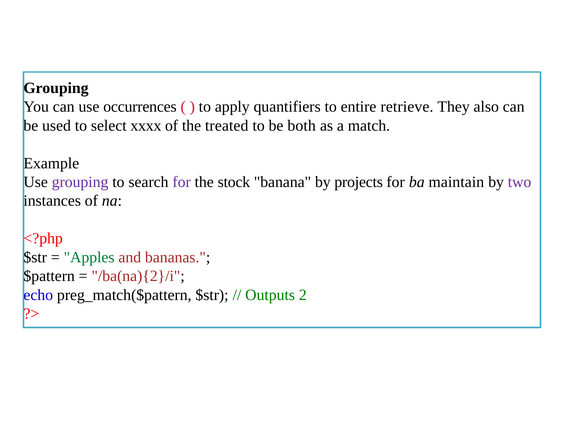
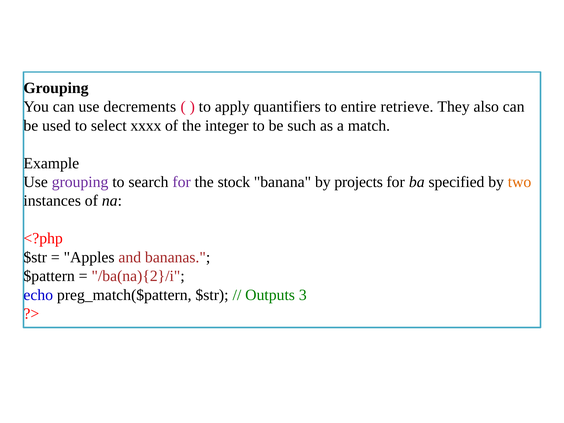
occurrences: occurrences -> decrements (140, 107)
treated: treated -> integer (227, 126)
both: both -> such (302, 126)
maintain: maintain -> specified (456, 182)
two colour: purple -> orange (520, 182)
Apples colour: green -> black (89, 257)
2: 2 -> 3 (303, 295)
